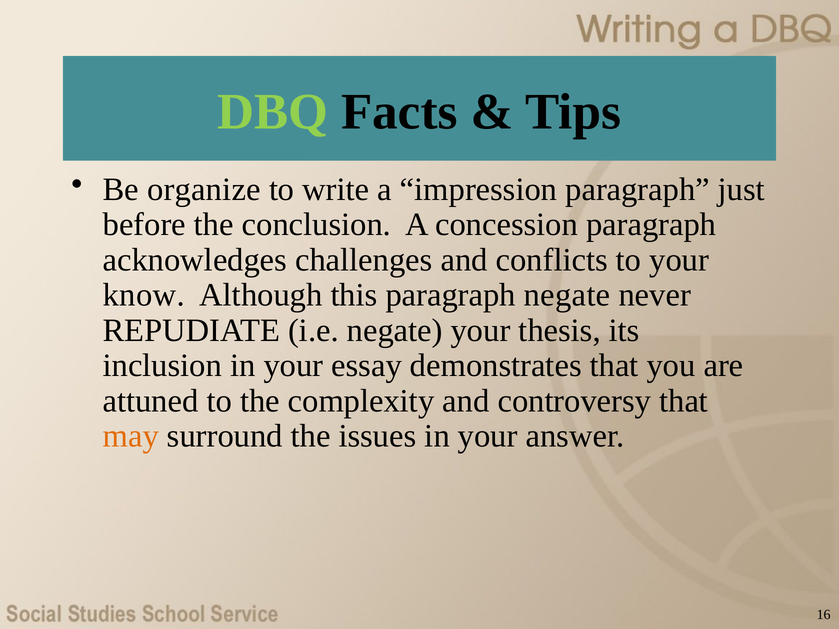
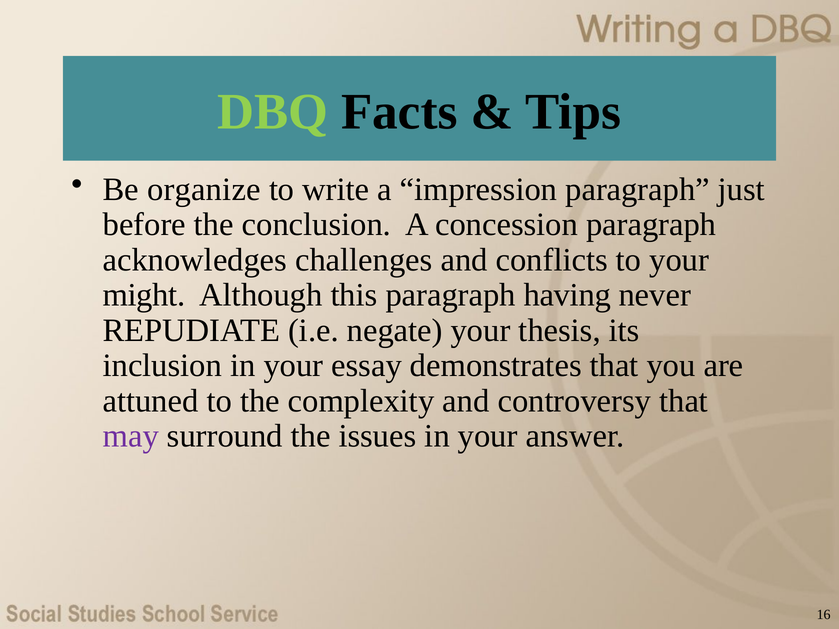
know: know -> might (144, 295)
paragraph negate: negate -> having (567, 295)
may colour: orange -> purple (131, 436)
